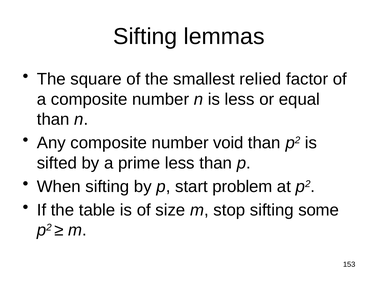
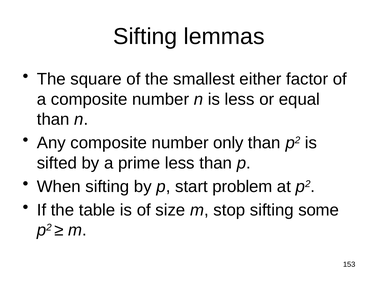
relied: relied -> either (260, 79)
void: void -> only (228, 143)
